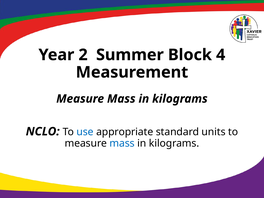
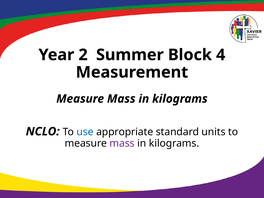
mass colour: blue -> purple (122, 143)
